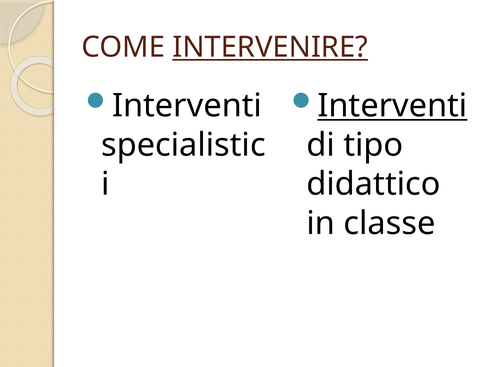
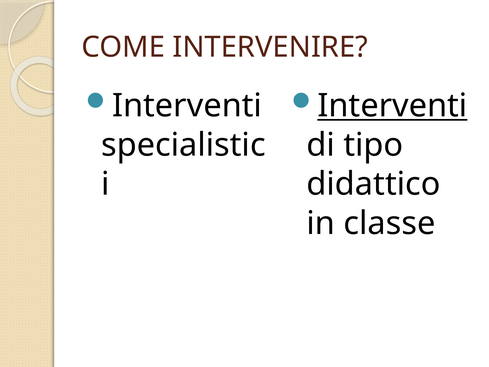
INTERVENIRE underline: present -> none (270, 47)
